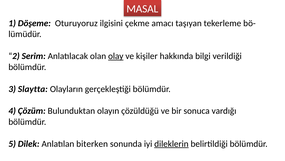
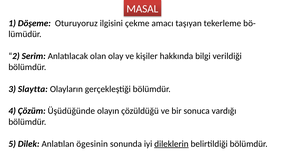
olay underline: present -> none (116, 56)
Bulunduktan: Bulunduktan -> Üşüdüğünde (71, 110)
biterken: biterken -> ögesinin (92, 143)
